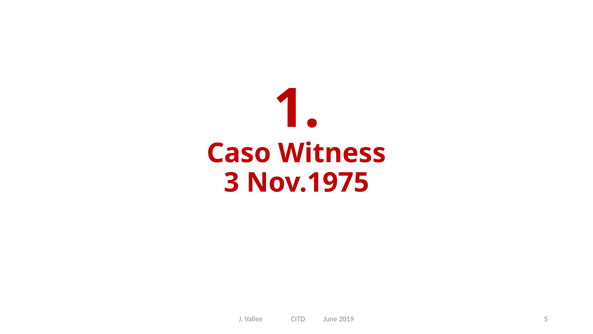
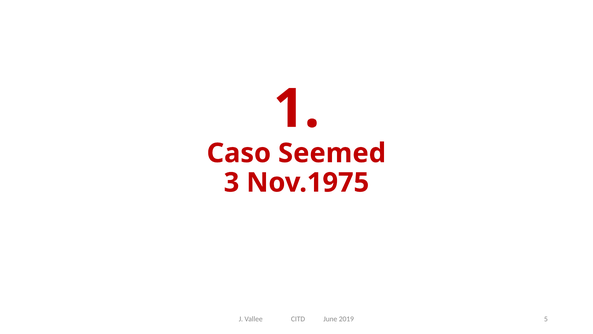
Witness: Witness -> Seemed (332, 153)
